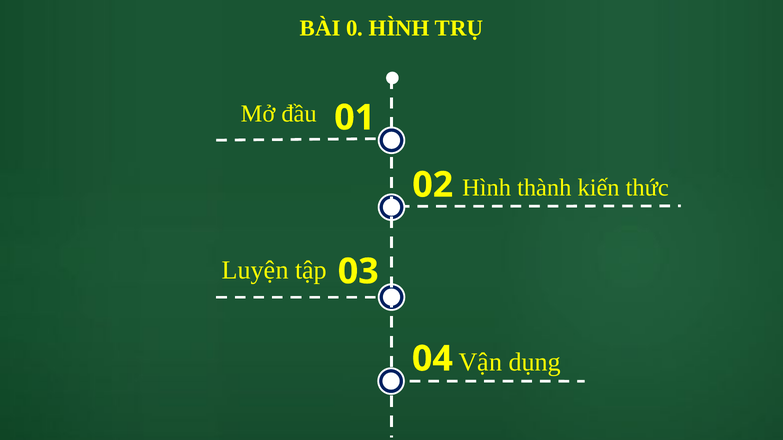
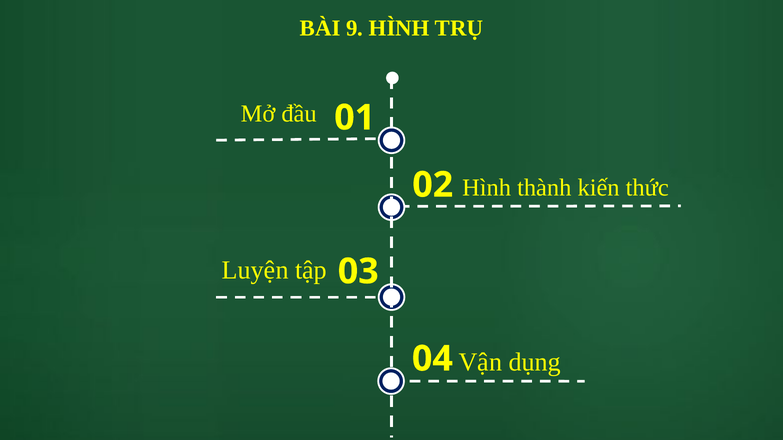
0: 0 -> 9 (355, 28)
